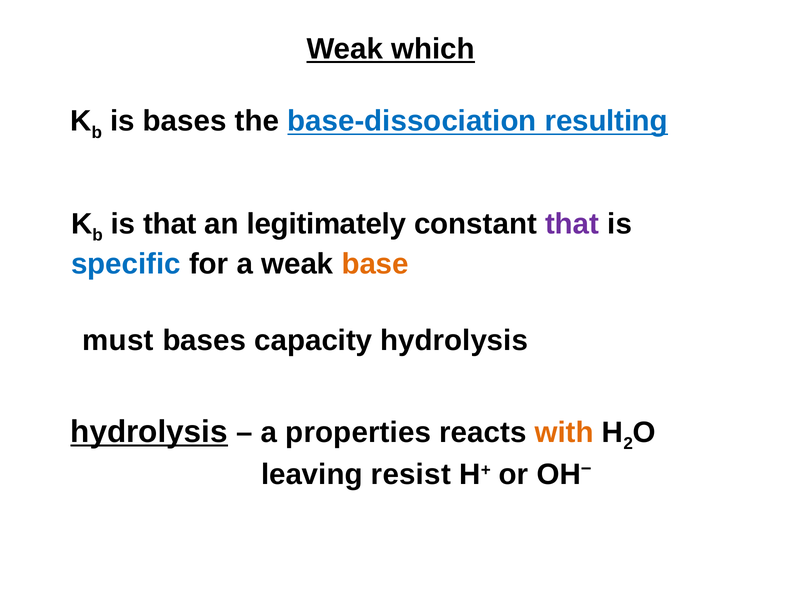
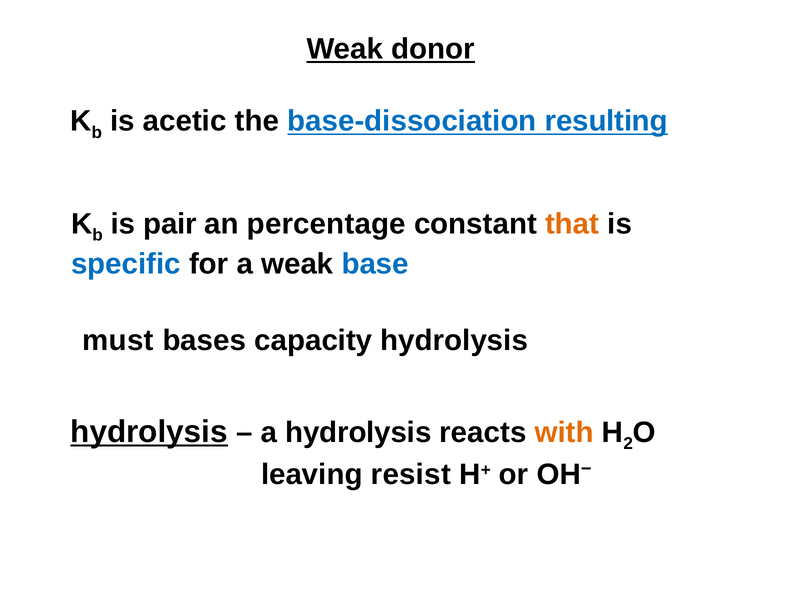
which: which -> donor (433, 49)
is bases: bases -> acetic (185, 121)
is that: that -> pair (170, 224)
legitimately: legitimately -> percentage (326, 224)
that colour: purple -> orange (572, 224)
base colour: orange -> blue (375, 264)
a properties: properties -> hydrolysis (358, 433)
